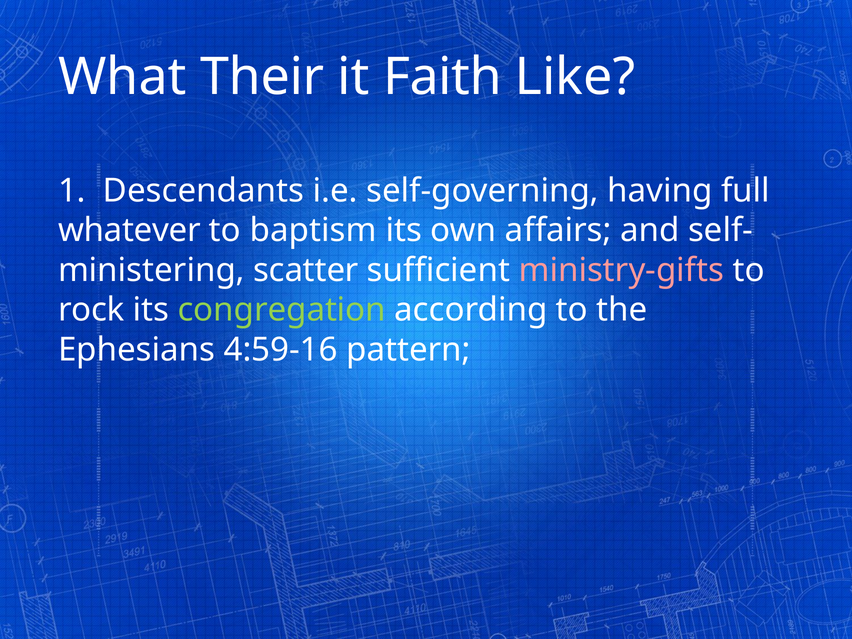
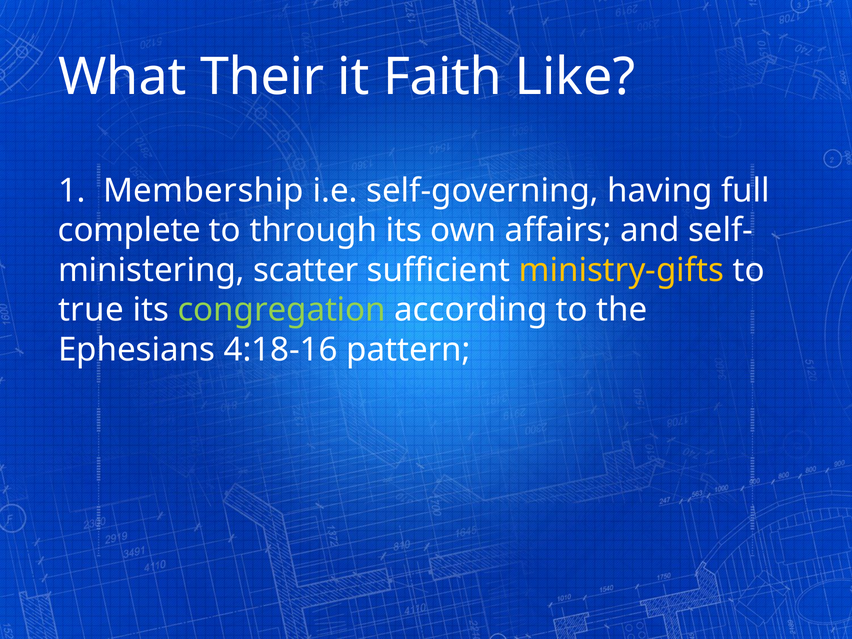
Descendants: Descendants -> Membership (203, 191)
whatever: whatever -> complete (129, 230)
baptism: baptism -> through (313, 230)
ministry-gifts colour: pink -> yellow (621, 270)
rock: rock -> true (91, 310)
4:59-16: 4:59-16 -> 4:18-16 (281, 350)
